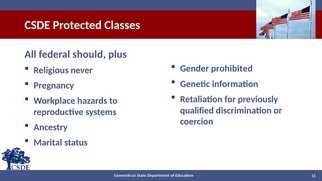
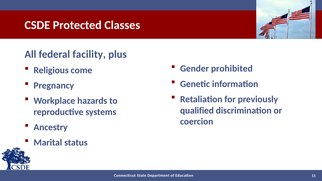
should: should -> facility (89, 54)
never: never -> come (82, 70)
